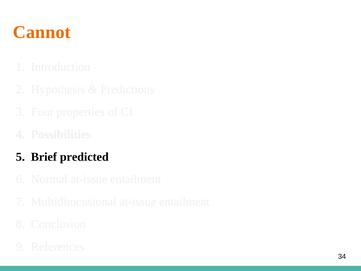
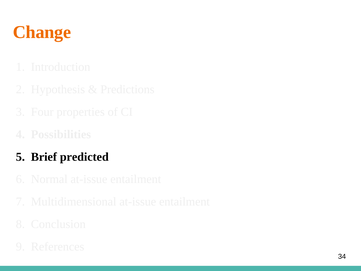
Cannot: Cannot -> Change (42, 32)
